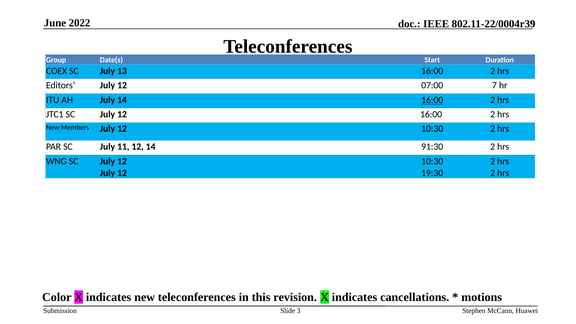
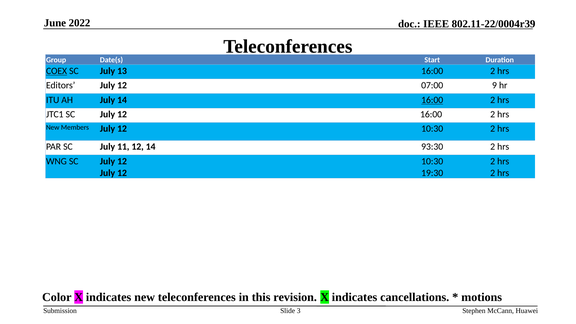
COEX underline: none -> present (57, 71)
7: 7 -> 9 (494, 85)
91:30: 91:30 -> 93:30 (432, 147)
